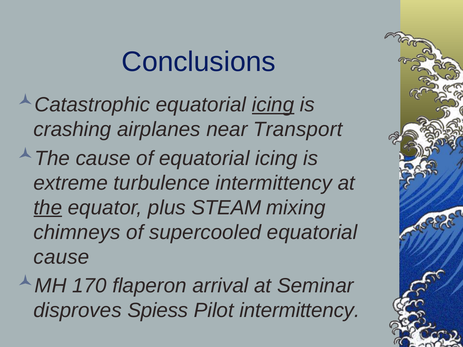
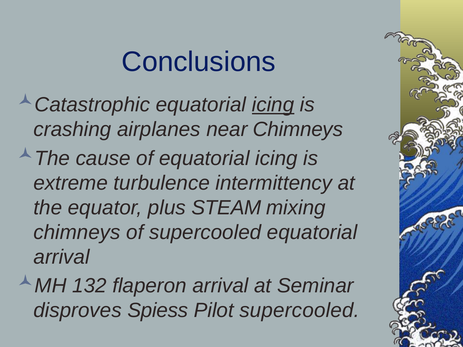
near Transport: Transport -> Chimneys (298, 130)
the underline: present -> none (48, 208)
cause: cause -> arrival (62, 257)
170: 170 -> 132 (89, 286)
Pilot intermittency: intermittency -> supercooled (299, 311)
